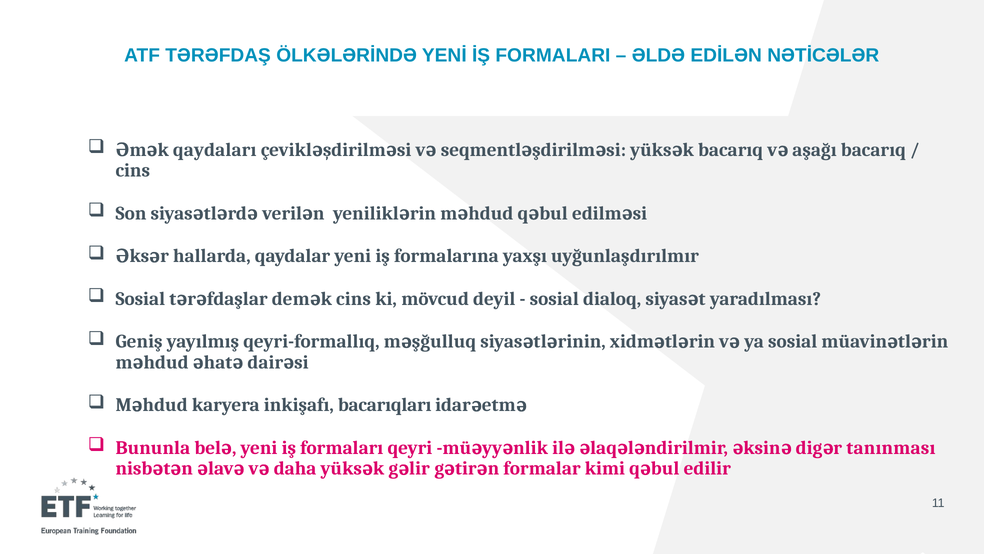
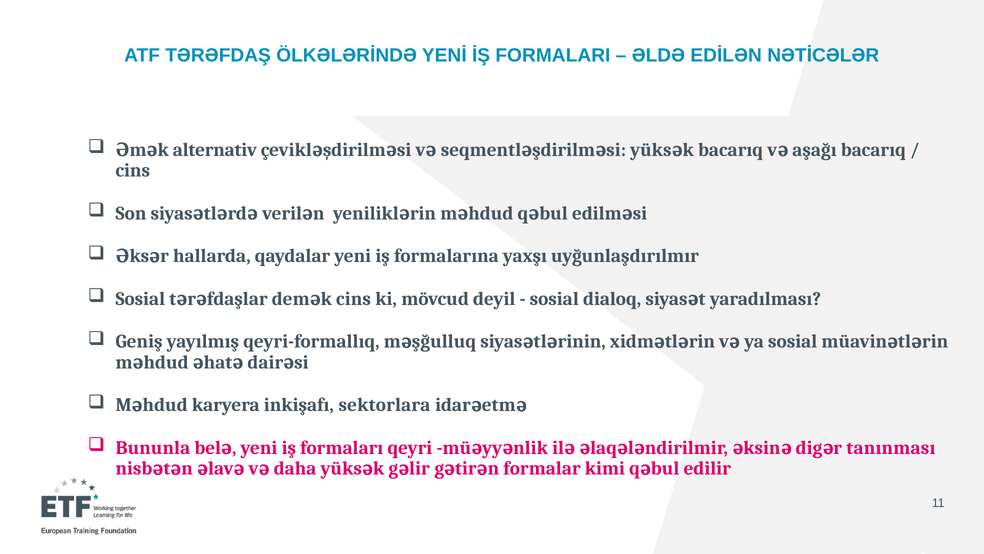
qaydaları: qaydaları -> alternativ (215, 150)
bacarıqları: bacarıqları -> sektorlara (384, 405)
